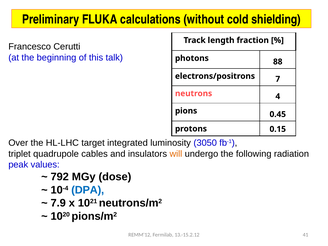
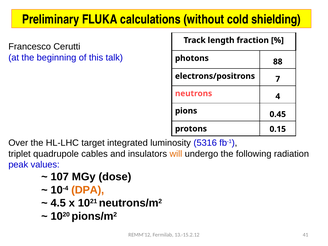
3050: 3050 -> 5316 (205, 143)
792: 792 -> 107 (60, 177)
DPA colour: blue -> orange (88, 190)
7.9: 7.9 -> 4.5 (58, 203)
